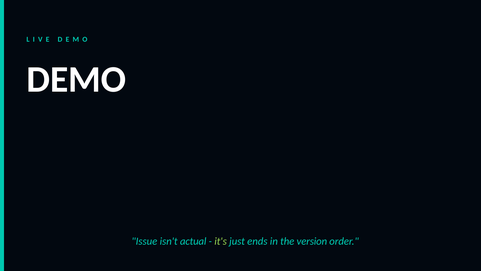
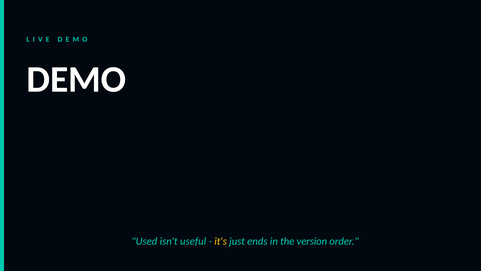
Issue: Issue -> Used (144, 241)
actual: actual -> useful (193, 241)
it's colour: light green -> yellow (221, 241)
